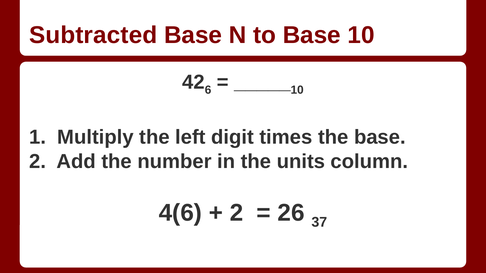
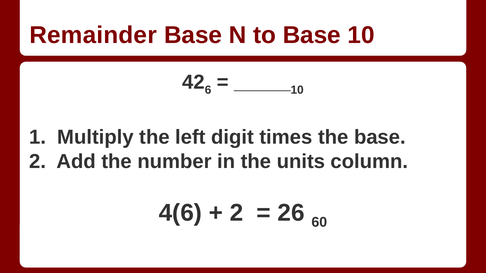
Subtracted: Subtracted -> Remainder (93, 35)
37: 37 -> 60 (319, 223)
